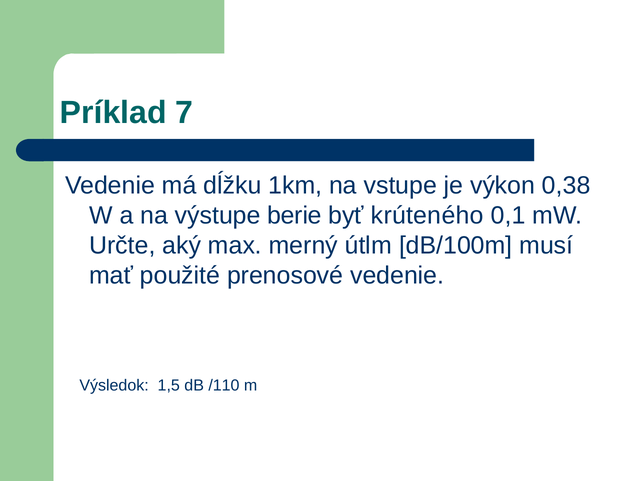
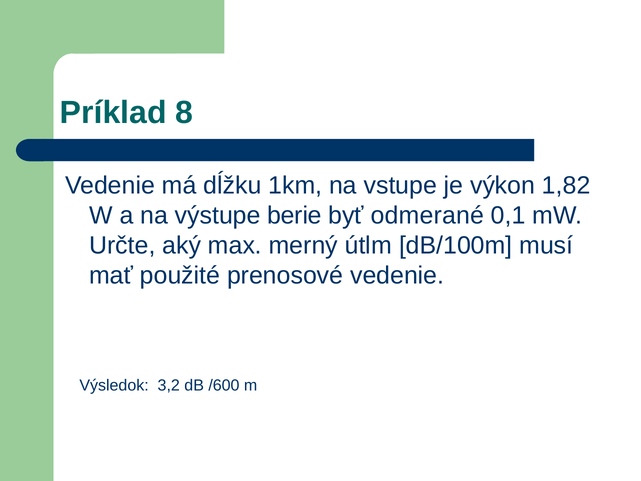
7: 7 -> 8 (184, 113)
0,38: 0,38 -> 1,82 (566, 186)
krúteného: krúteného -> odmerané (427, 215)
1,5: 1,5 -> 3,2 (169, 385)
/110: /110 -> /600 (224, 385)
